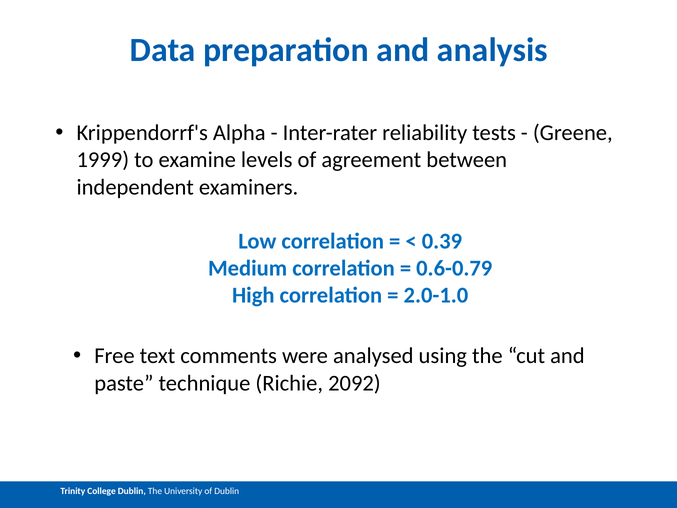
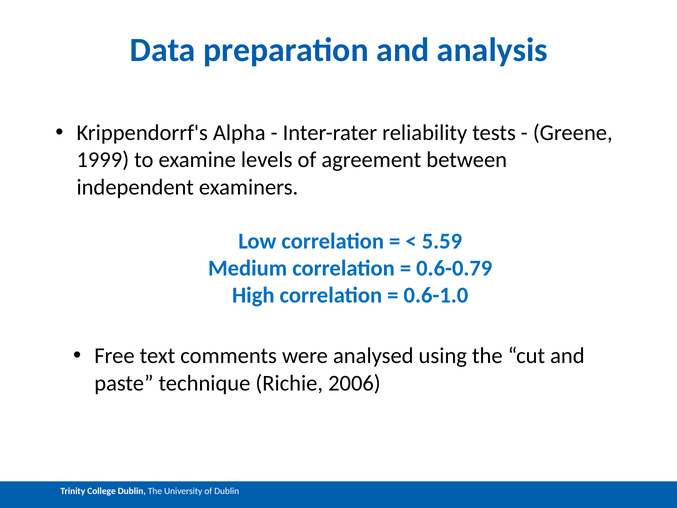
0.39: 0.39 -> 5.59 (442, 241)
2.0-1.0: 2.0-1.0 -> 0.6-1.0 (436, 295)
2092: 2092 -> 2006 (354, 383)
